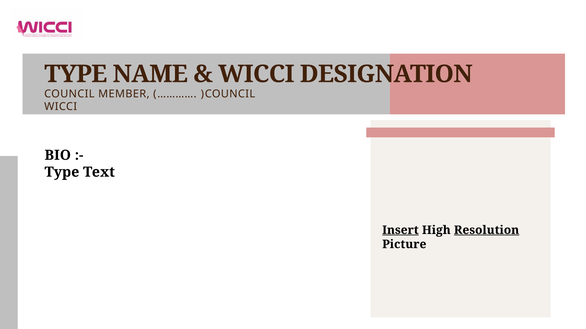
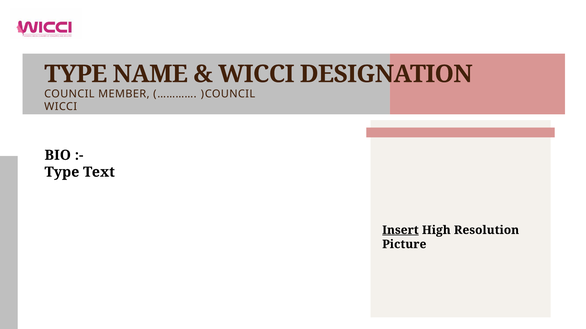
Resolution underline: present -> none (487, 231)
